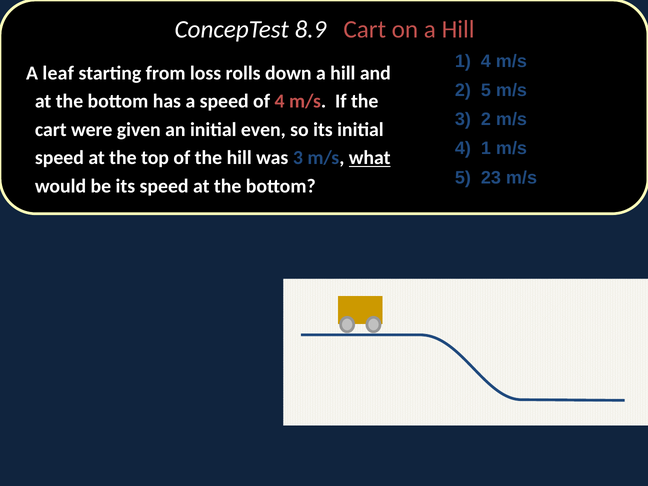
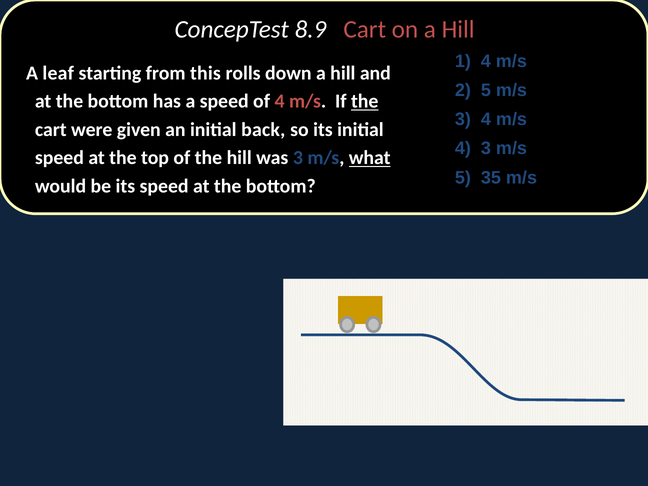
loss: loss -> this (205, 73)
the underline: none -> present (365, 101)
3 2: 2 -> 4 (486, 119)
even: even -> back (263, 130)
4 1: 1 -> 3 (486, 149)
23: 23 -> 35 (491, 178)
